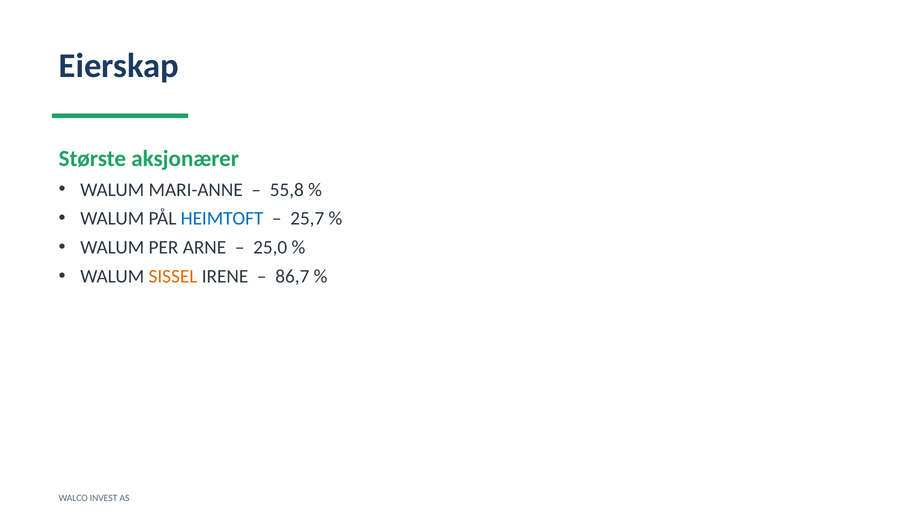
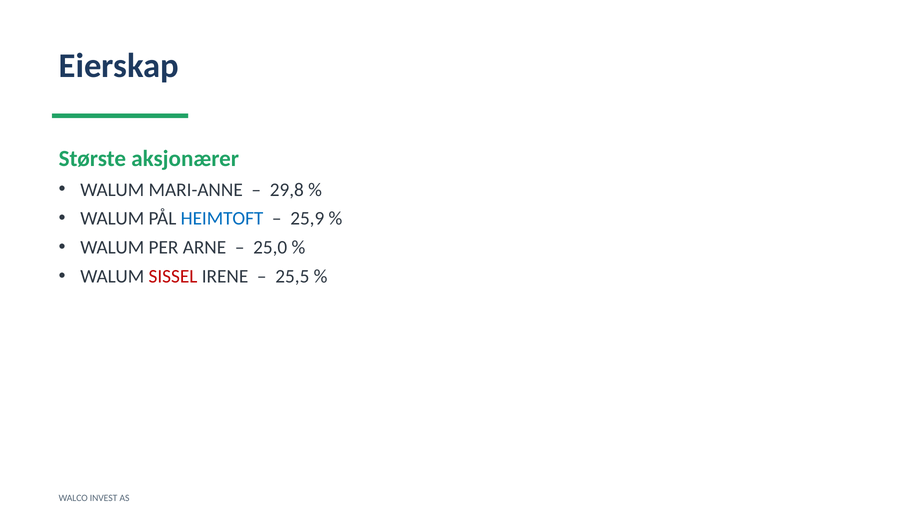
55,8: 55,8 -> 29,8 (287, 190)
25,7: 25,7 -> 25,9 (307, 219)
SISSEL colour: orange -> red (173, 276)
86,7: 86,7 -> 25,5 (292, 276)
